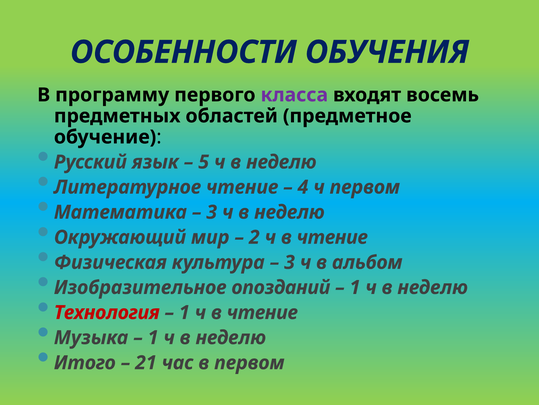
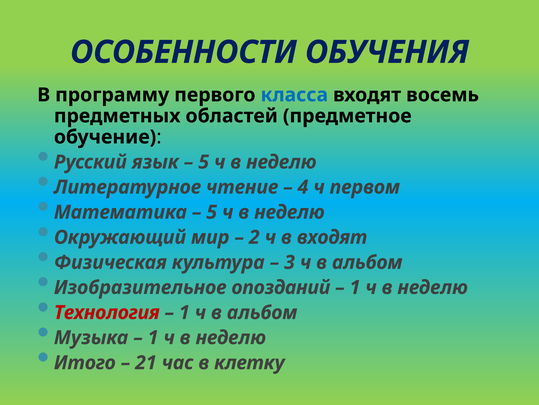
класса colour: purple -> blue (294, 95)
3: 3 -> 5 (212, 212)
2 ч в чтение: чтение -> входят (332, 237)
1 ч в чтение: чтение -> альбом (262, 312)
в первом: первом -> клетку (249, 362)
